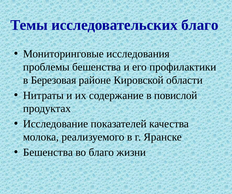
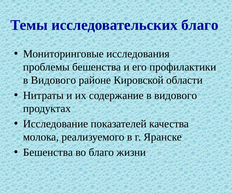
Березовая: Березовая -> Видового (53, 80)
содержание в повислой: повислой -> видового (176, 95)
